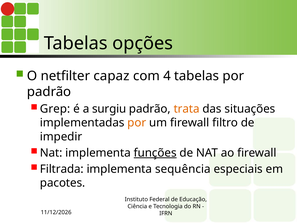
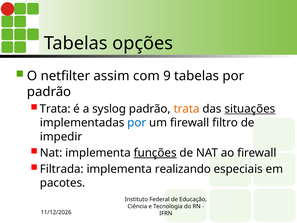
capaz: capaz -> assim (112, 76)
4: 4 -> 9 (167, 76)
Grep: Grep -> Trata (55, 109)
surgiu: surgiu -> syslog (109, 109)
situações underline: none -> present (250, 109)
por colour: orange -> blue (137, 123)
sequência: sequência -> realizando (183, 169)
